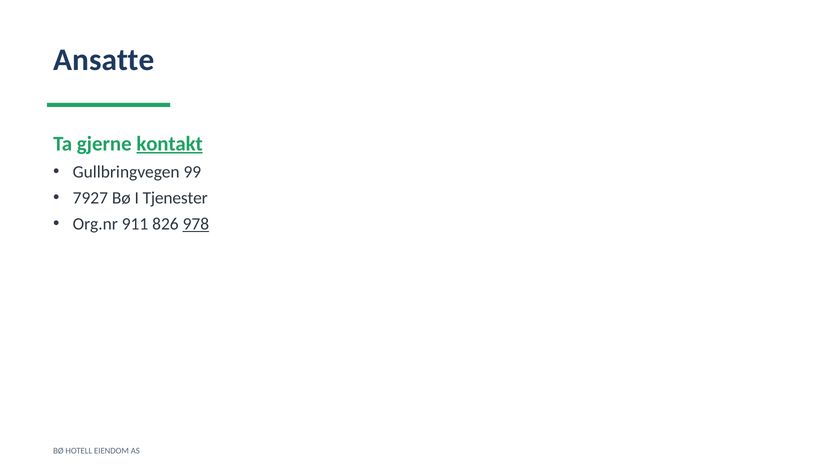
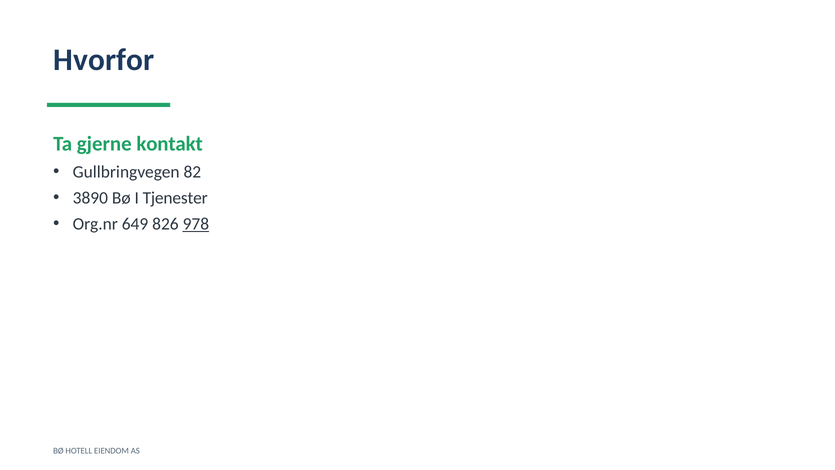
Ansatte: Ansatte -> Hvorfor (104, 60)
kontakt underline: present -> none (170, 144)
99: 99 -> 82 (192, 172)
7927: 7927 -> 3890 (90, 198)
911: 911 -> 649 (135, 224)
